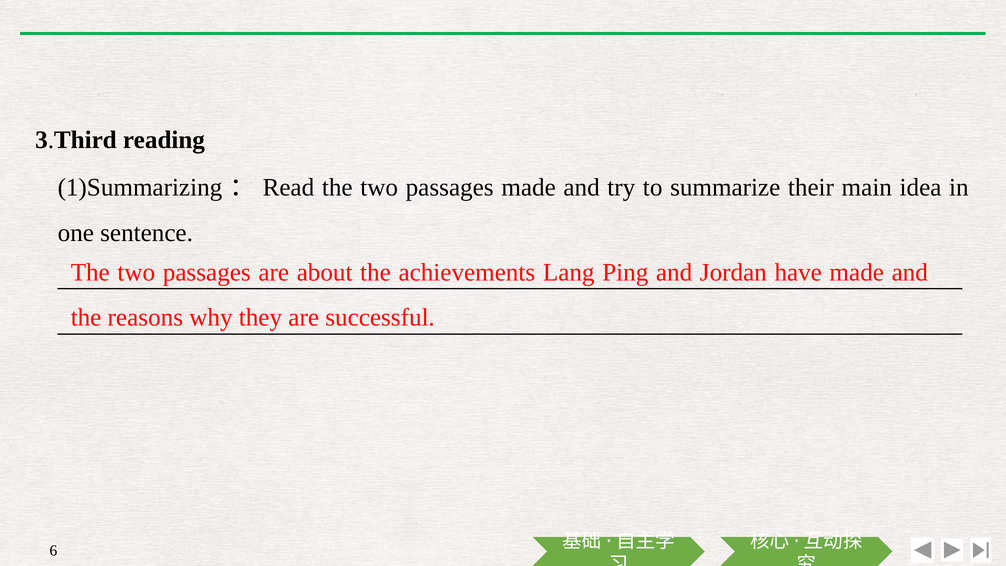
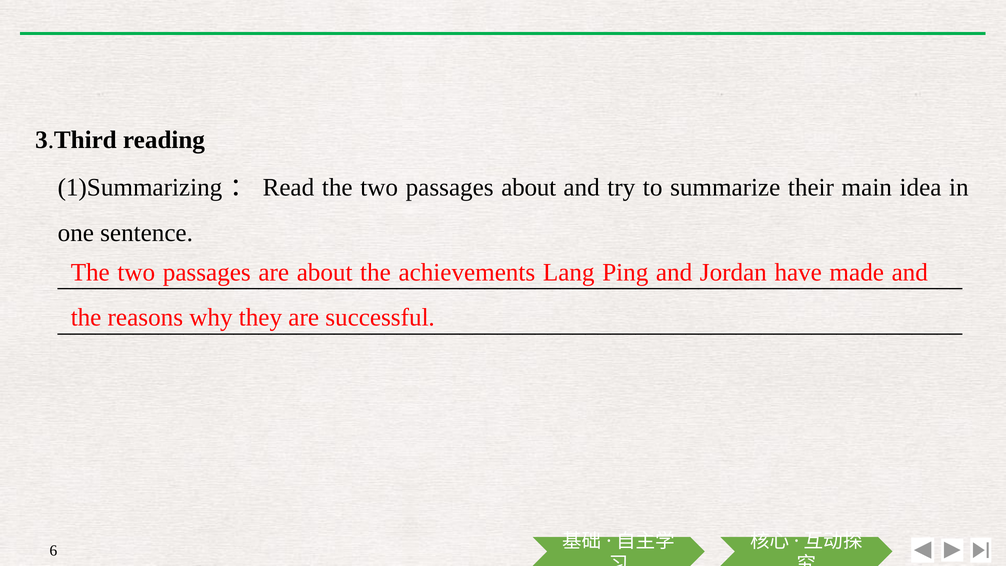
passages made: made -> about (529, 188)
